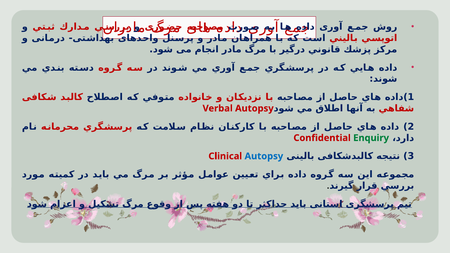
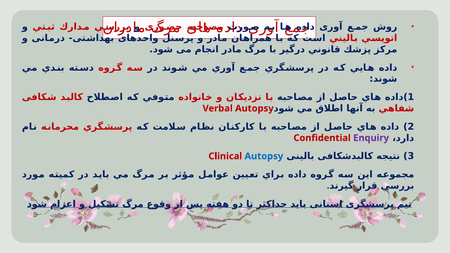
Enquiry colour: green -> purple (371, 138)
